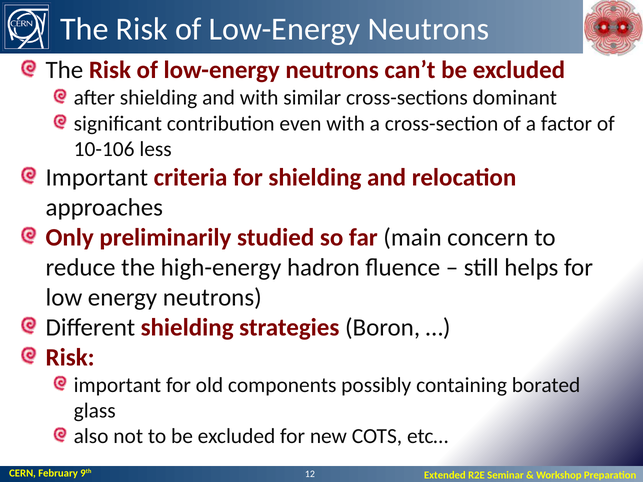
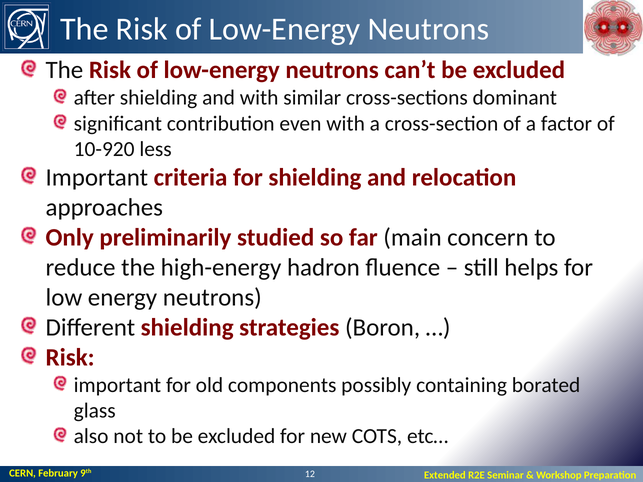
10-106: 10-106 -> 10-920 (104, 149)
